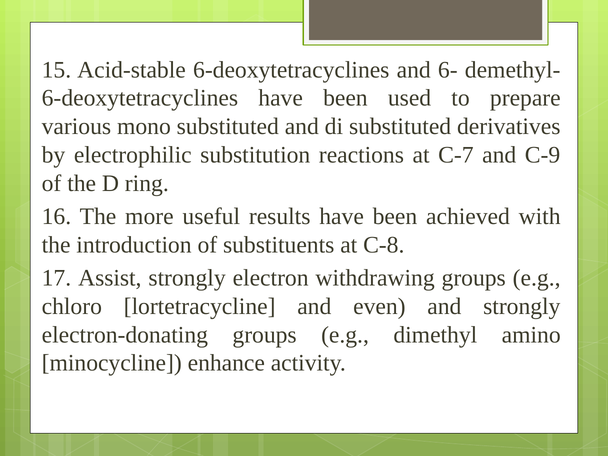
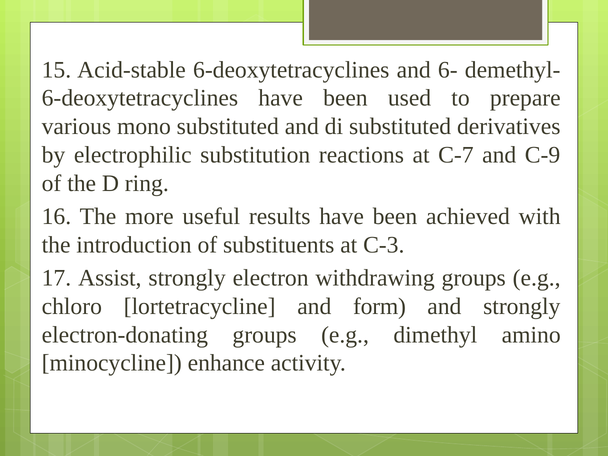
C-8: C-8 -> C-3 (384, 245)
even: even -> form (379, 306)
